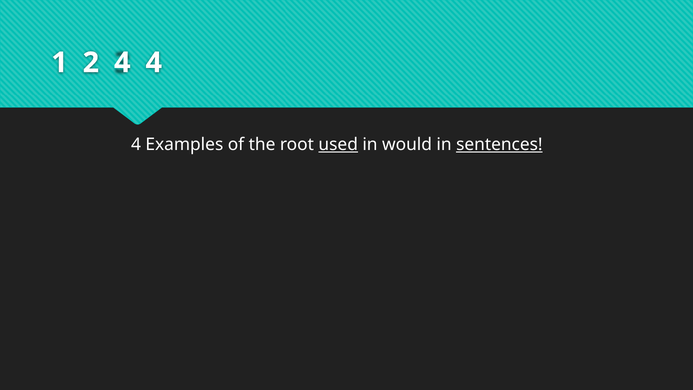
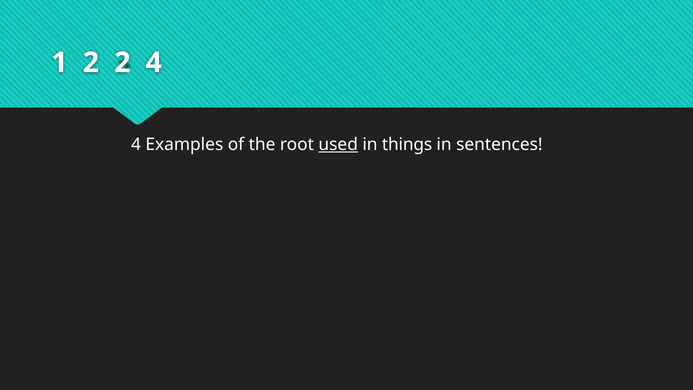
2 4: 4 -> 2 (122, 63)
would: would -> things (407, 145)
sentences underline: present -> none (499, 145)
